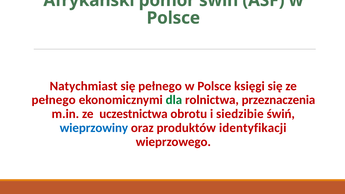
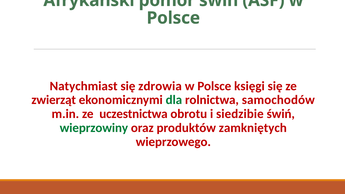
się pełnego: pełnego -> zdrowia (160, 86)
pełnego: pełnego -> zwierząt (54, 100)
przeznaczenia: przeznaczenia -> samochodów (278, 100)
wieprzowiny colour: blue -> green (94, 128)
identyfikacji: identyfikacji -> zamkniętych (253, 128)
